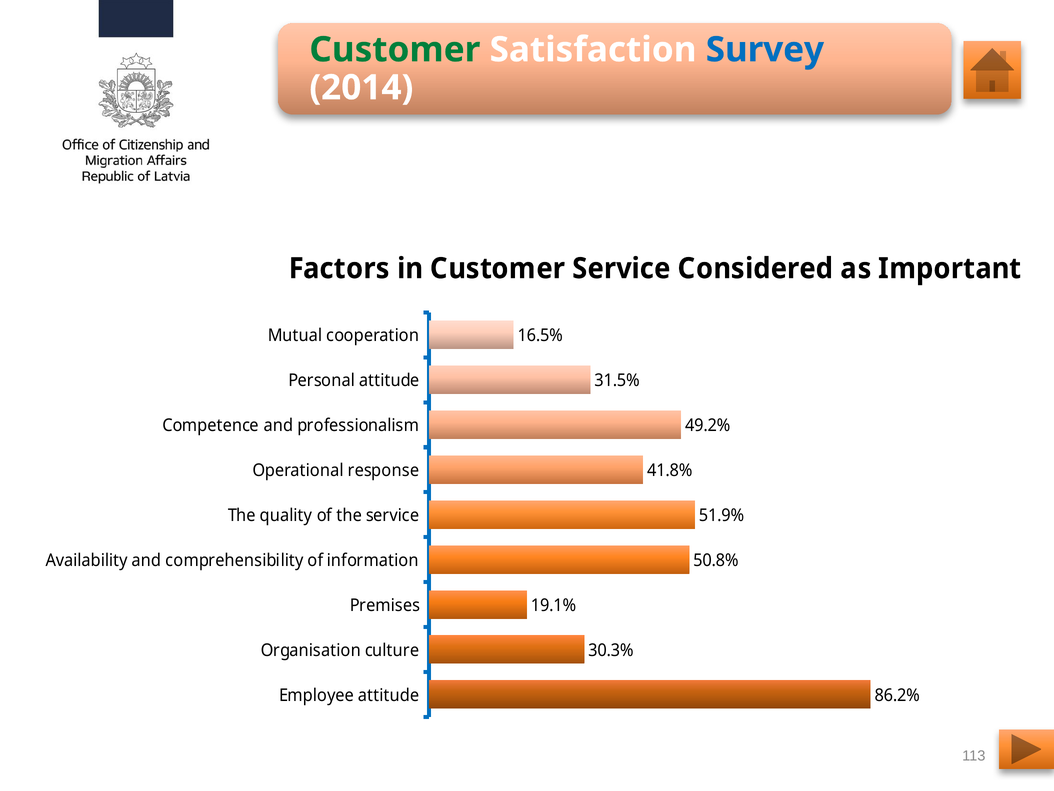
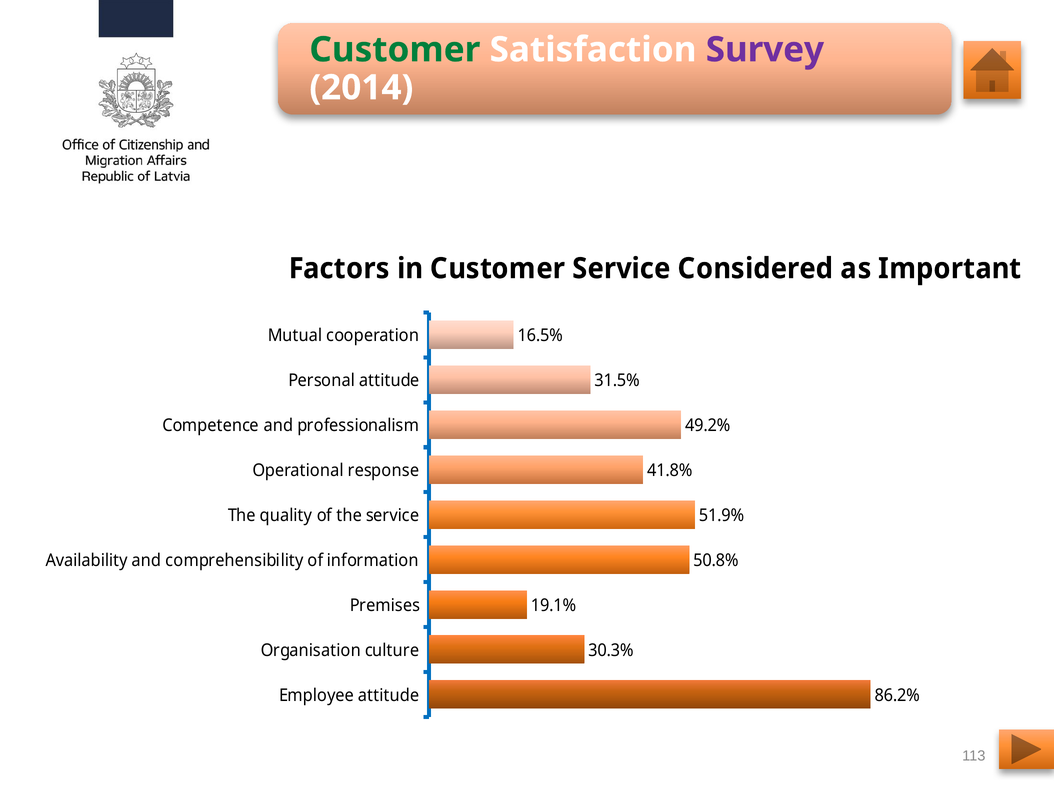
Survey colour: blue -> purple (765, 50)
